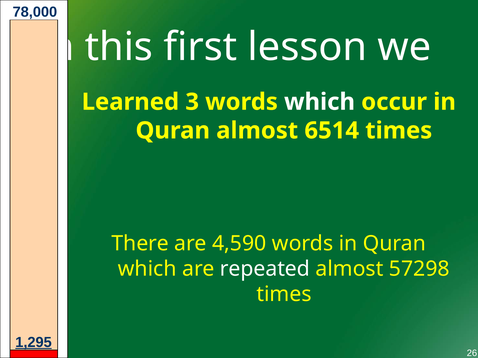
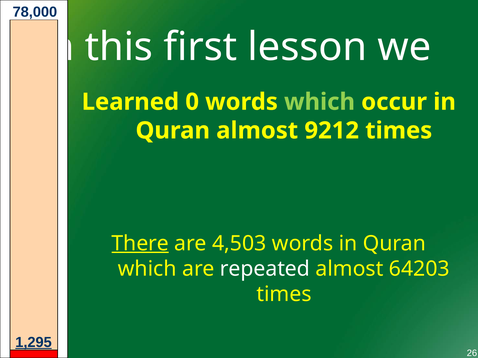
3: 3 -> 0 (192, 102)
which colour: white -> light green (320, 102)
6514: 6514 -> 9212 (332, 131)
There underline: none -> present (140, 244)
4,590: 4,590 -> 4,503 (239, 244)
57298: 57298 -> 64203 (419, 269)
